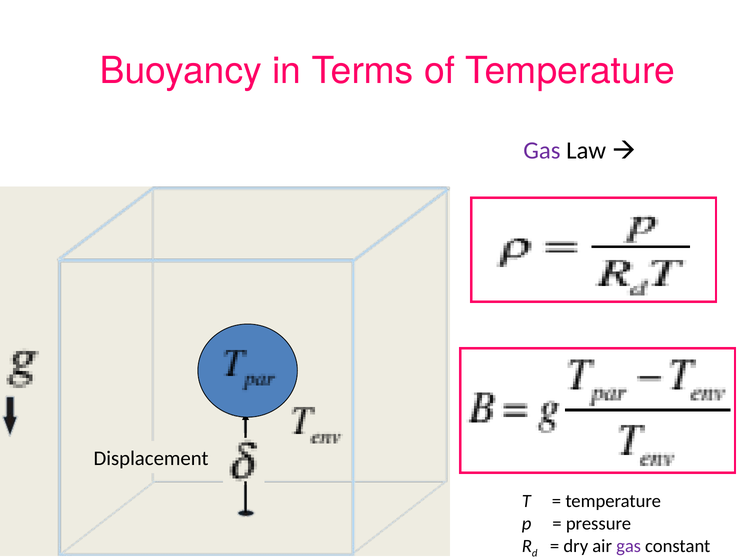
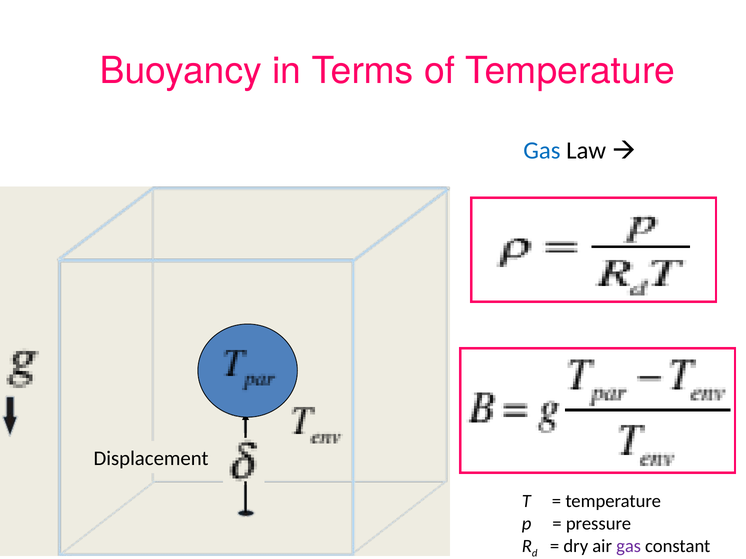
Gas colour: purple -> blue (542, 151)
